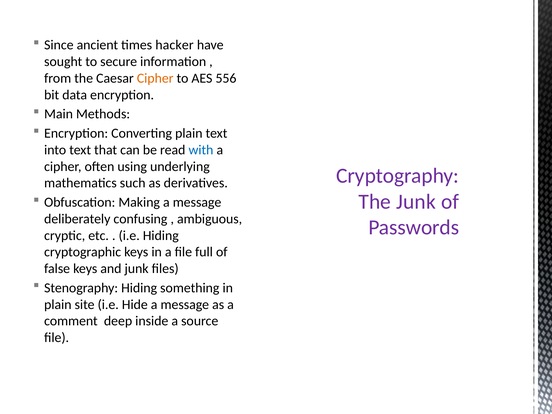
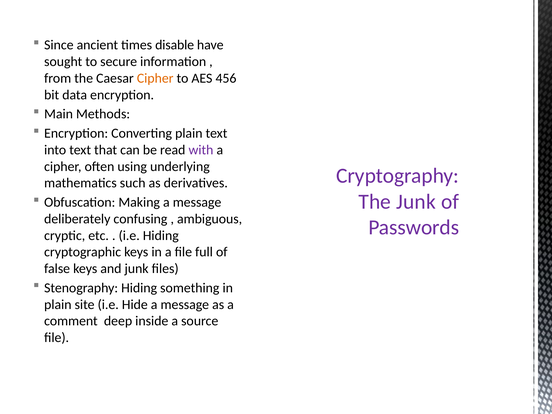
hacker: hacker -> disable (175, 45)
556: 556 -> 456 (226, 78)
with colour: blue -> purple (201, 150)
